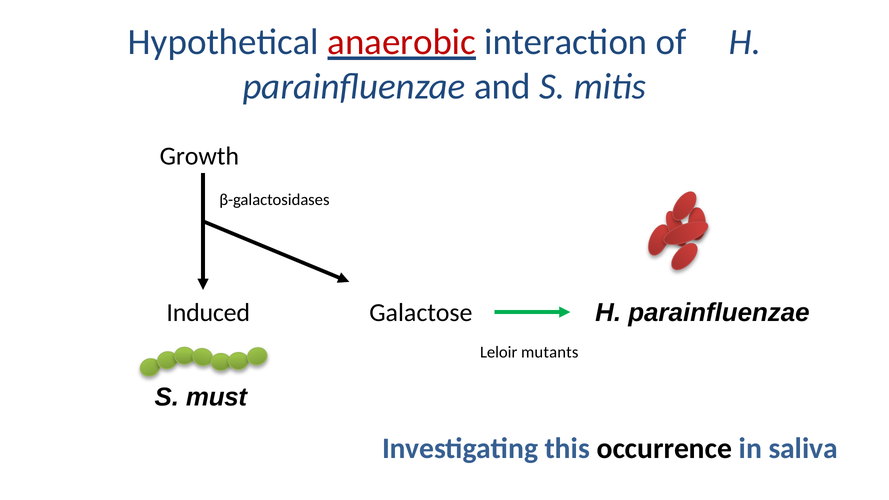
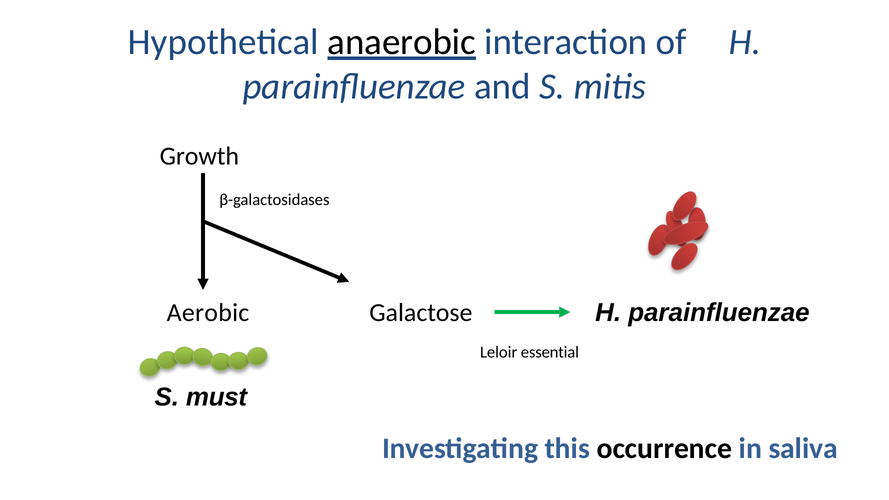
anaerobic colour: red -> black (402, 42)
Induced: Induced -> Aerobic (208, 313)
mutants: mutants -> essential (550, 352)
